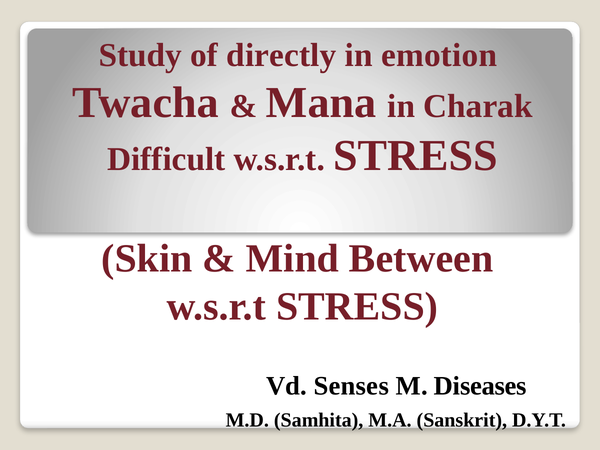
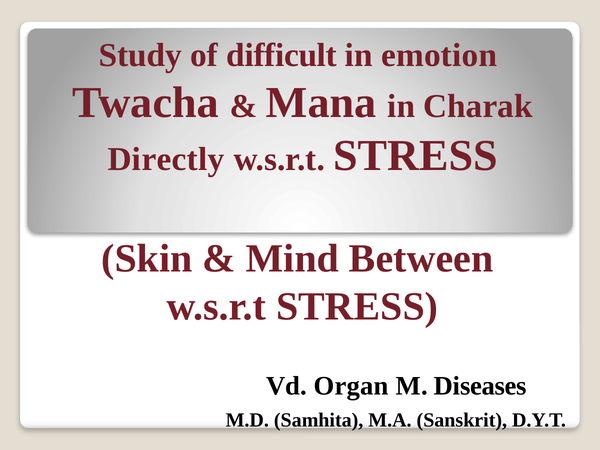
directly: directly -> difficult (282, 55)
Difficult: Difficult -> Directly (166, 159)
Senses: Senses -> Organ (351, 386)
